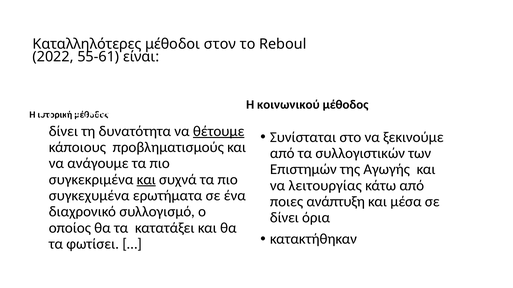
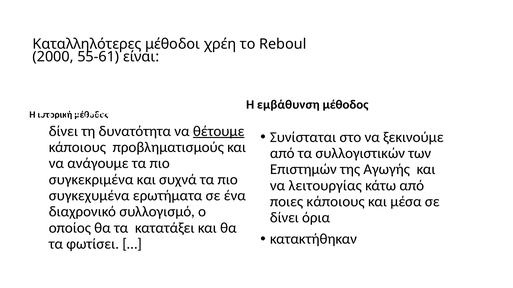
στον: στον -> χρέη (220, 44)
2022: 2022 -> 2000 (53, 57)
κοινωνικού: κοινωνικού -> εμβάθυνση (288, 105)
και underline: present -> none (146, 180)
ποιες ανάπτυξη: ανάπτυξη -> κάποιους (336, 202)
